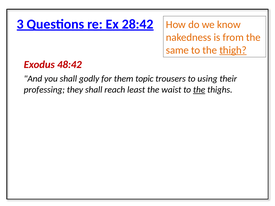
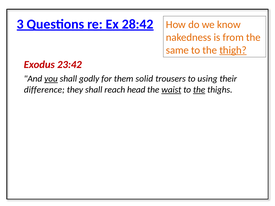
48:42: 48:42 -> 23:42 (69, 65)
you underline: none -> present (51, 79)
topic: topic -> solid (144, 79)
professing: professing -> difference (44, 90)
least: least -> head (136, 90)
waist underline: none -> present (171, 90)
